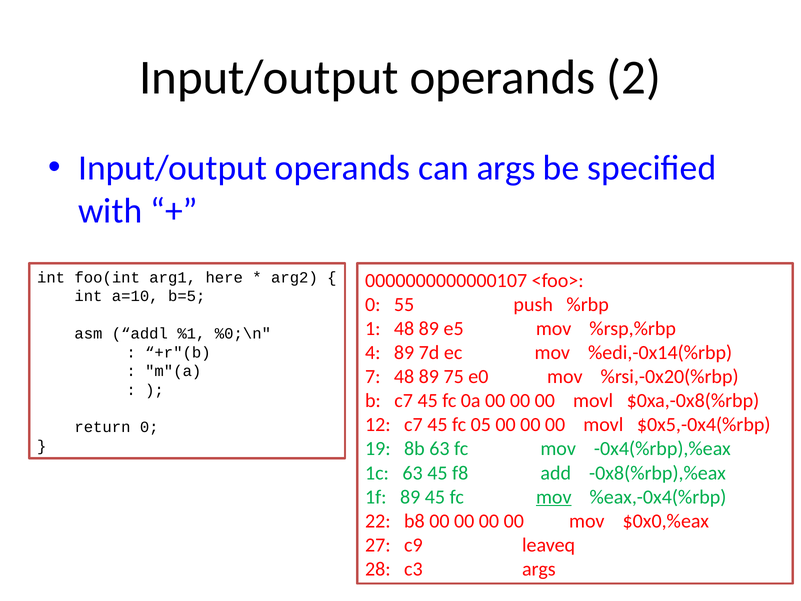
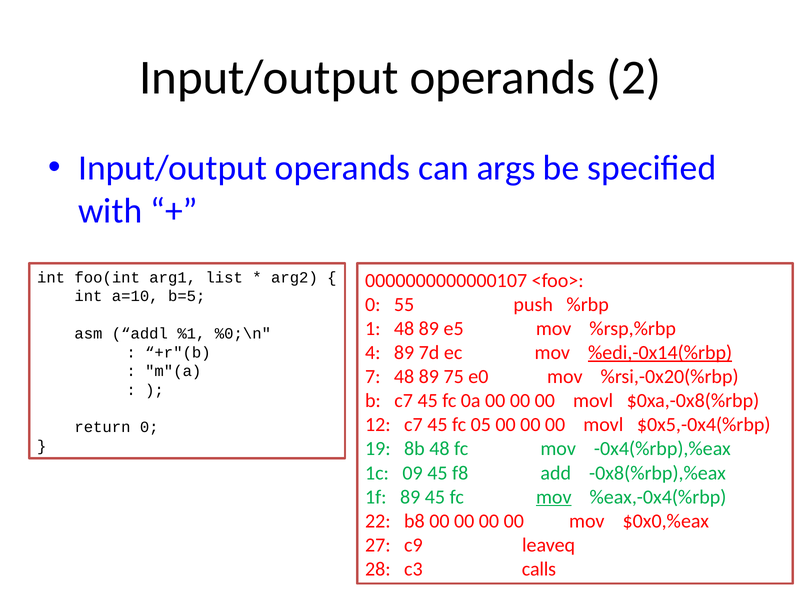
here: here -> list (224, 278)
%edi,-0x14(%rbp underline: none -> present (660, 353)
8b 63: 63 -> 48 (439, 449)
1c 63: 63 -> 09 (413, 473)
c3 args: args -> calls (539, 569)
